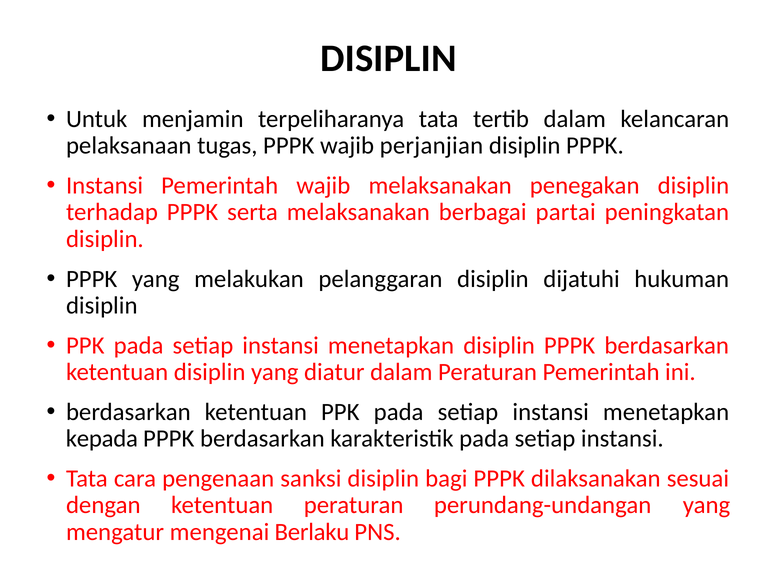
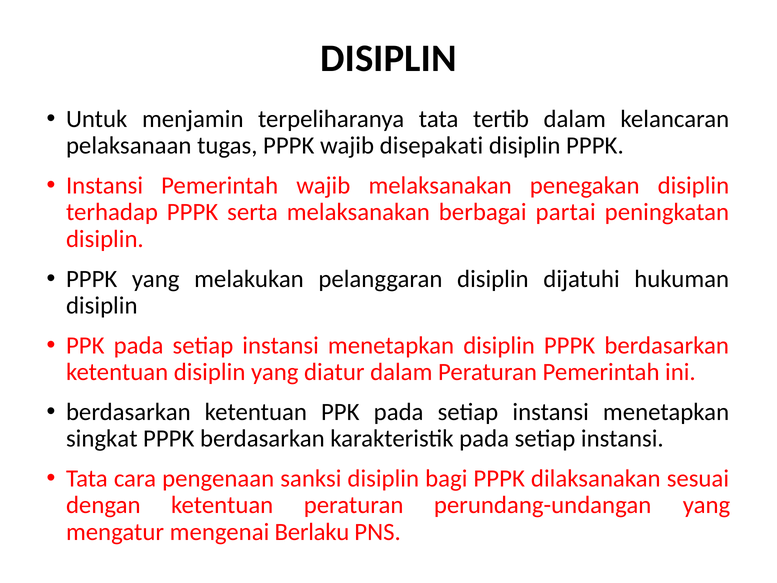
perjanjian: perjanjian -> disepakati (431, 146)
kepada: kepada -> singkat (102, 439)
